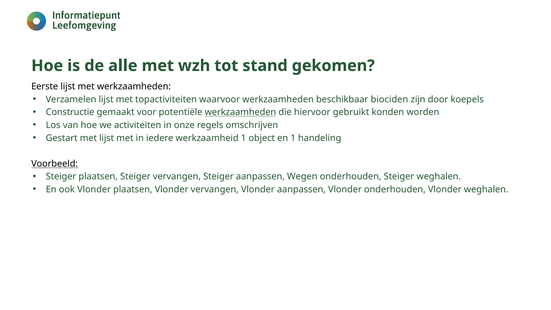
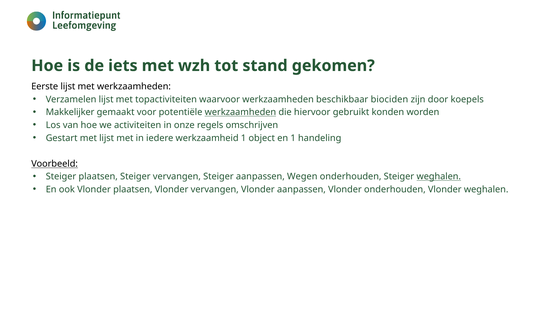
alle: alle -> iets (123, 66)
Constructie: Constructie -> Makkelijker (70, 112)
weghalen underline: none -> present (439, 177)
